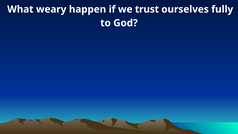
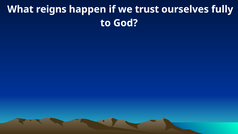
weary: weary -> reigns (51, 9)
